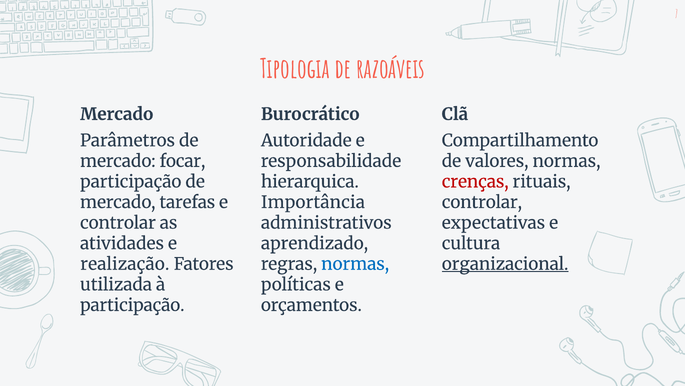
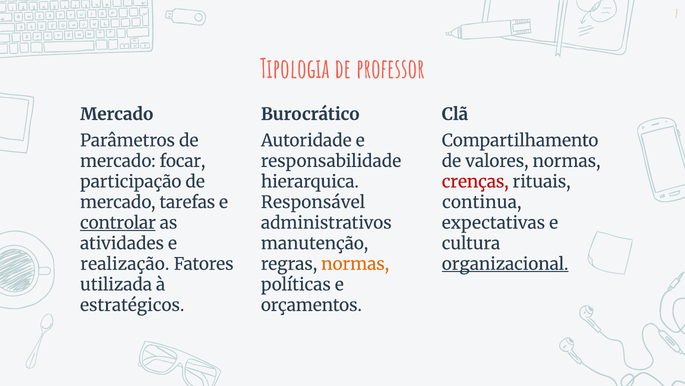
razoáveis: razoáveis -> professor (391, 69)
Importância: Importância -> Responsável (313, 202)
controlar: controlar -> continua (482, 202)
controlar underline: none -> present (118, 223)
aprendizado: aprendizado -> manutenção (315, 243)
normas colour: blue -> orange (355, 264)
participação: participação -> estratégicos (132, 305)
